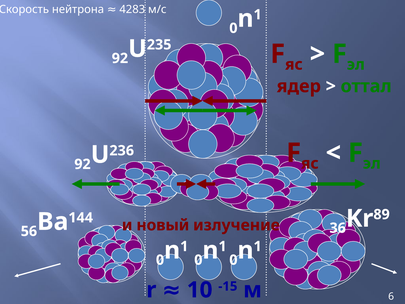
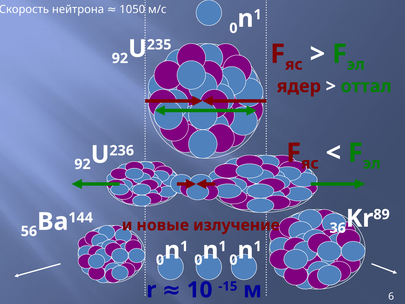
4283: 4283 -> 1050 (132, 10)
новый: новый -> новые (163, 225)
